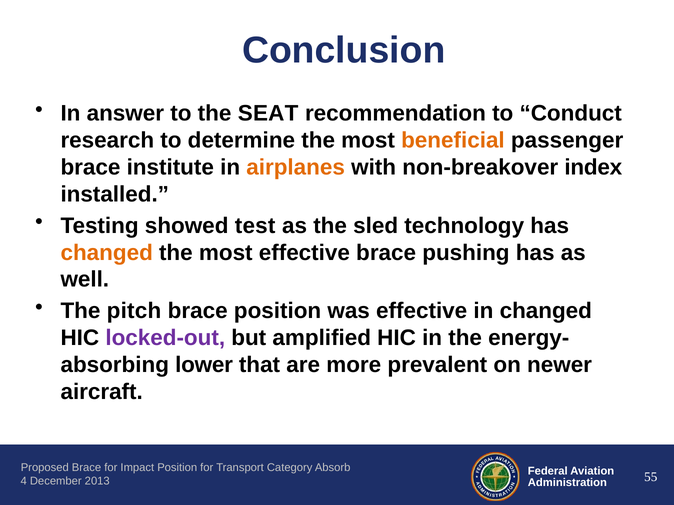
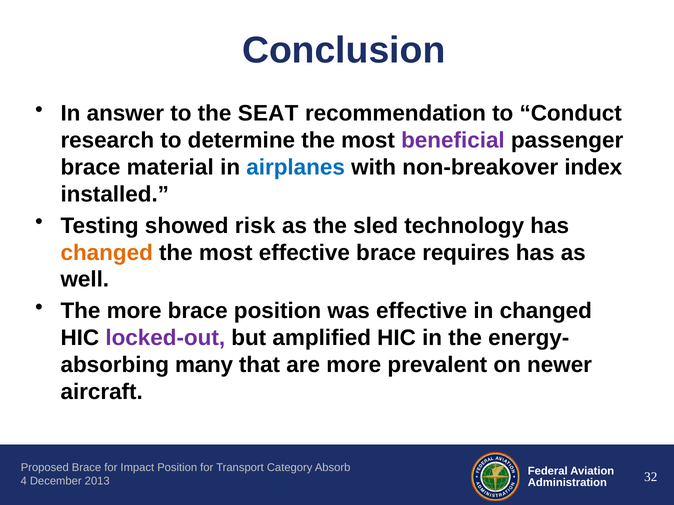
beneficial colour: orange -> purple (453, 141)
institute: institute -> material (170, 168)
airplanes colour: orange -> blue (296, 168)
test: test -> risk (255, 226)
pushing: pushing -> requires (466, 253)
The pitch: pitch -> more (134, 311)
lower: lower -> many (204, 365)
55: 55 -> 32 (651, 478)
